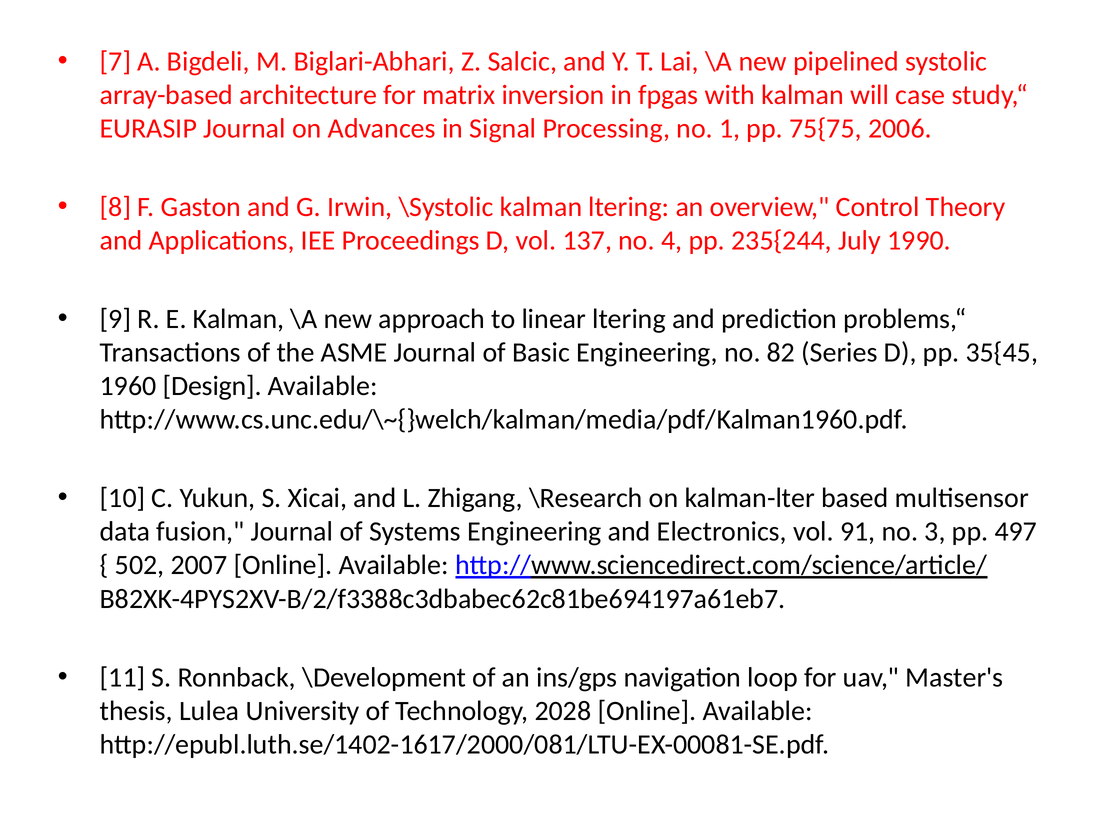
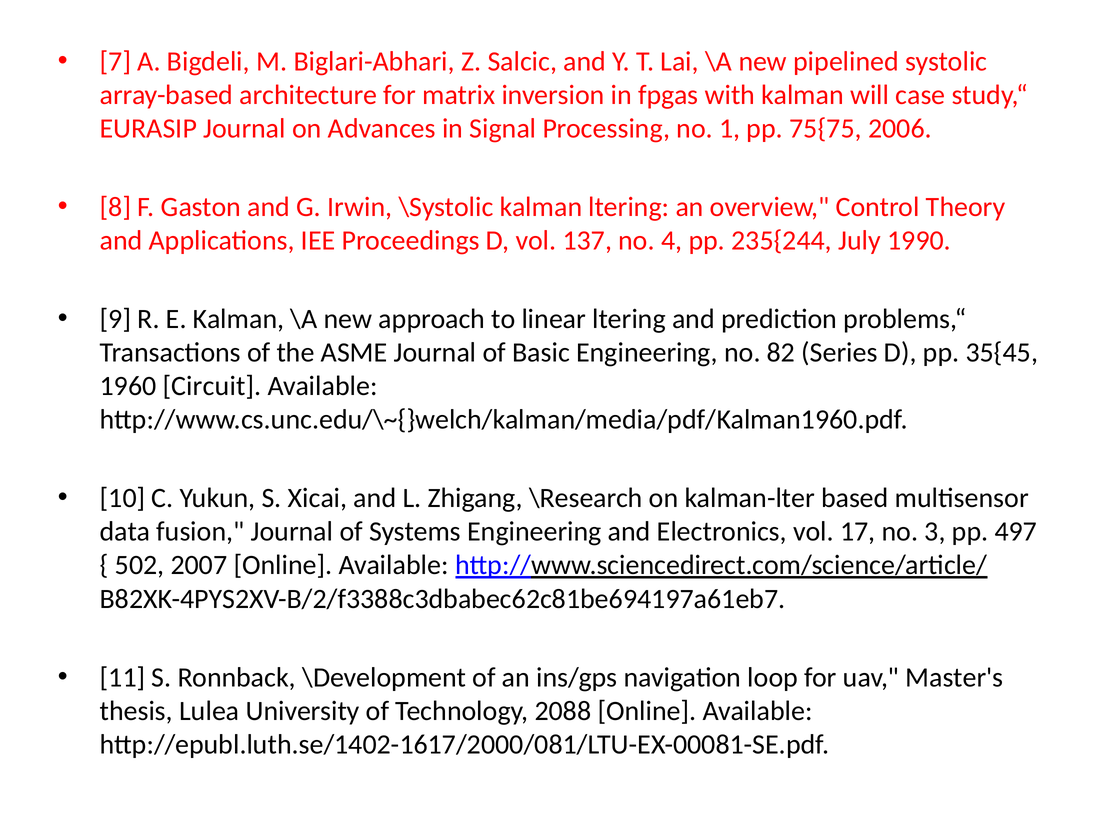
Design: Design -> Circuit (212, 386)
91: 91 -> 17 (858, 532)
2028: 2028 -> 2088 (563, 711)
